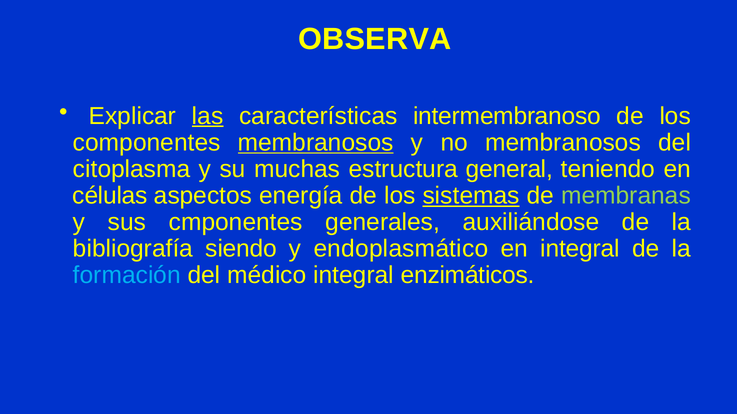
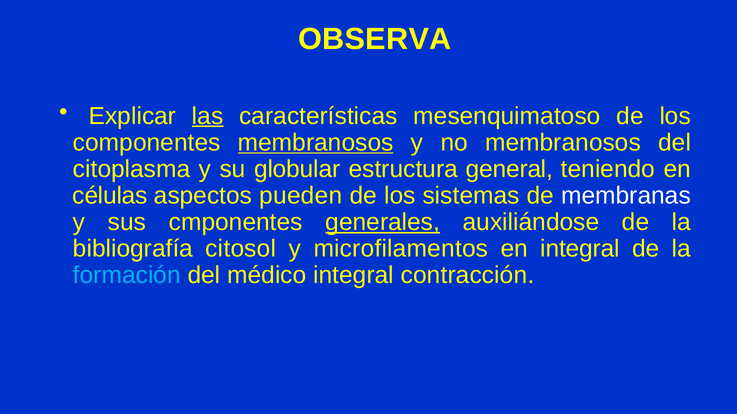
intermembranoso: intermembranoso -> mesenquimatoso (507, 116)
muchas: muchas -> globular (297, 169)
energía: energía -> pueden (301, 196)
sistemas underline: present -> none (471, 196)
membranas colour: light green -> white (626, 196)
generales underline: none -> present (383, 222)
siendo: siendo -> citosol (241, 249)
endoplasmático: endoplasmático -> microfilamentos (401, 249)
enzimáticos: enzimáticos -> contracción (467, 275)
